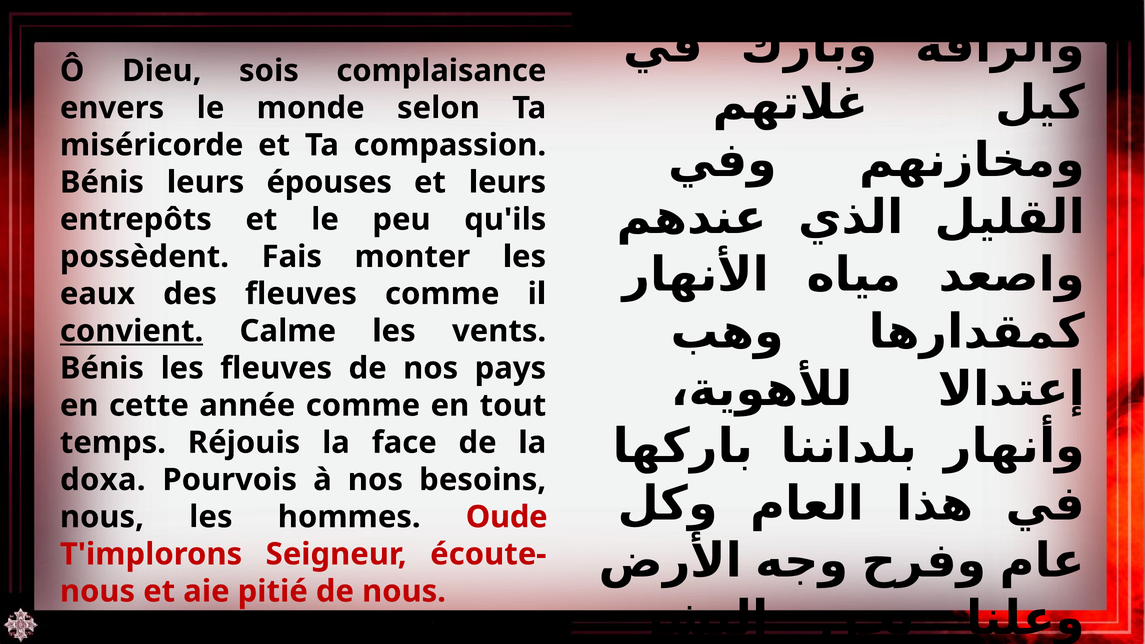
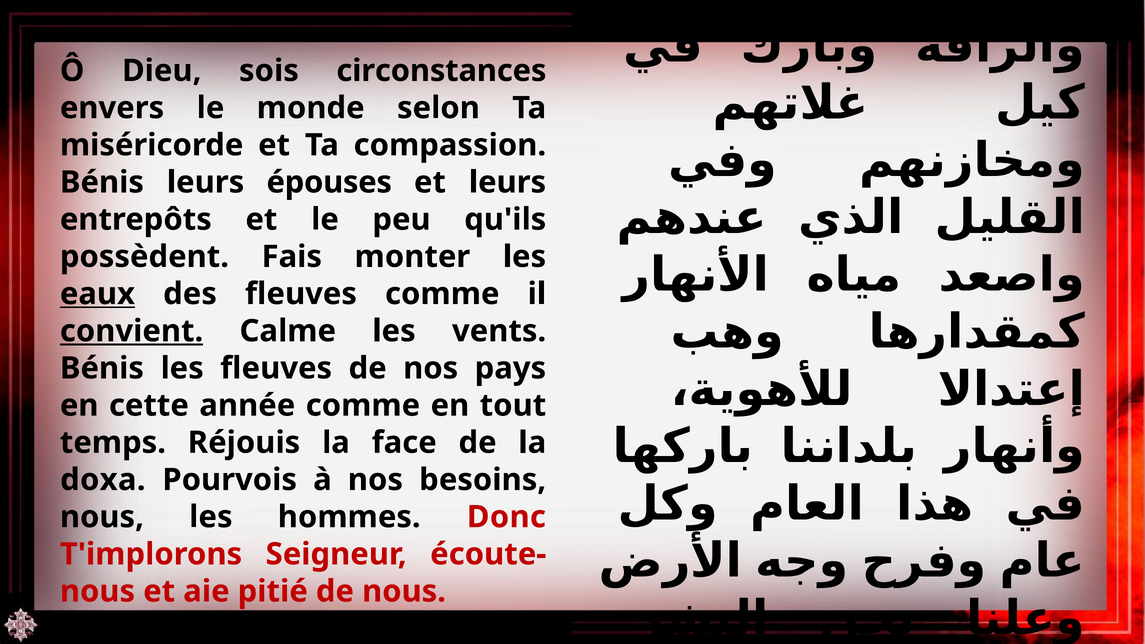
complaisance: complaisance -> circonstances (441, 71)
eaux underline: none -> present (97, 294)
Oude: Oude -> Donc (506, 517)
